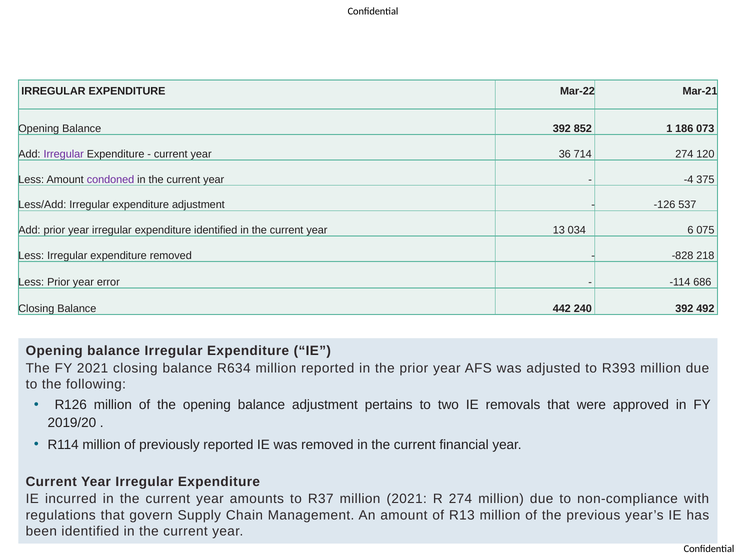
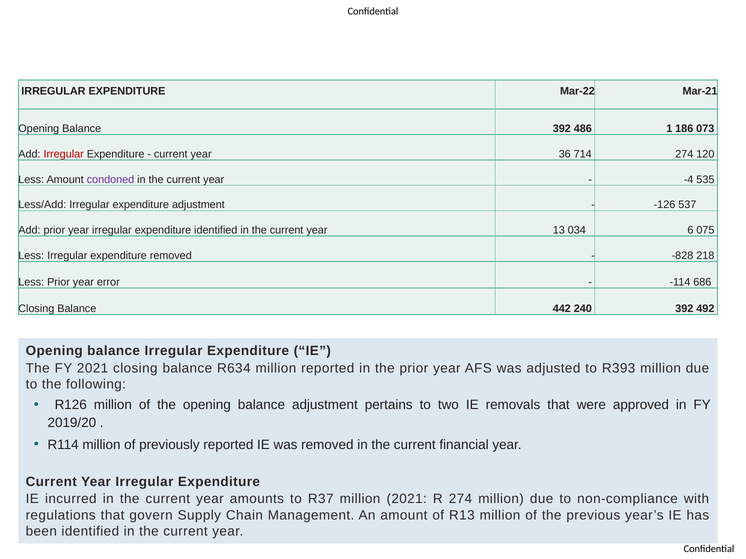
852: 852 -> 486 (583, 129)
Irregular colour: purple -> red (64, 154)
375: 375 -> 535 (705, 180)
